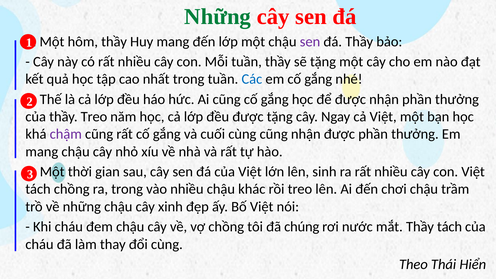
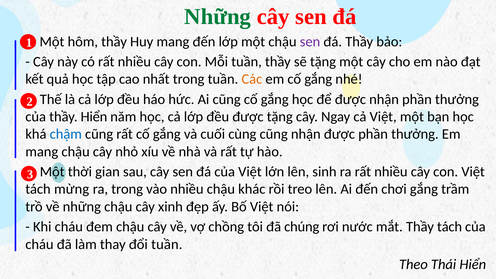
Các colour: blue -> orange (252, 79)
thầy Treo: Treo -> Hiển (94, 117)
chậm colour: purple -> blue (66, 134)
tách chồng: chồng -> mừng (72, 189)
chơi chậu: chậu -> gắng (424, 189)
đổi cùng: cùng -> tuần (167, 244)
